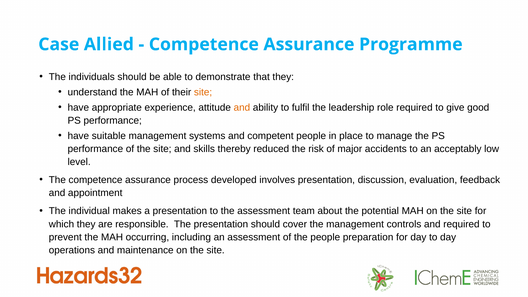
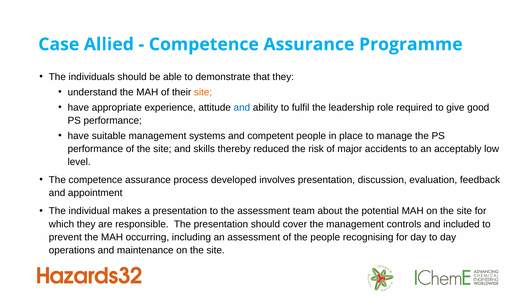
and colour: orange -> blue (242, 107)
and required: required -> included (461, 224)
preparation: preparation -> recognising (368, 237)
